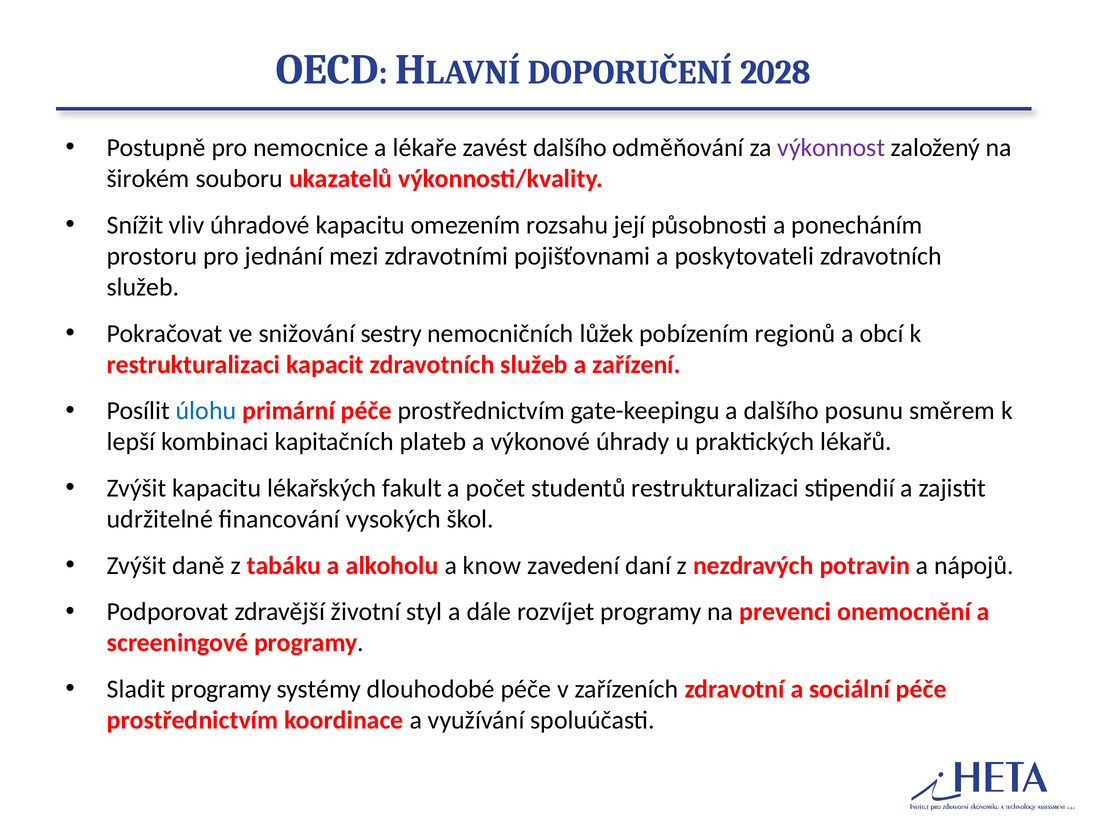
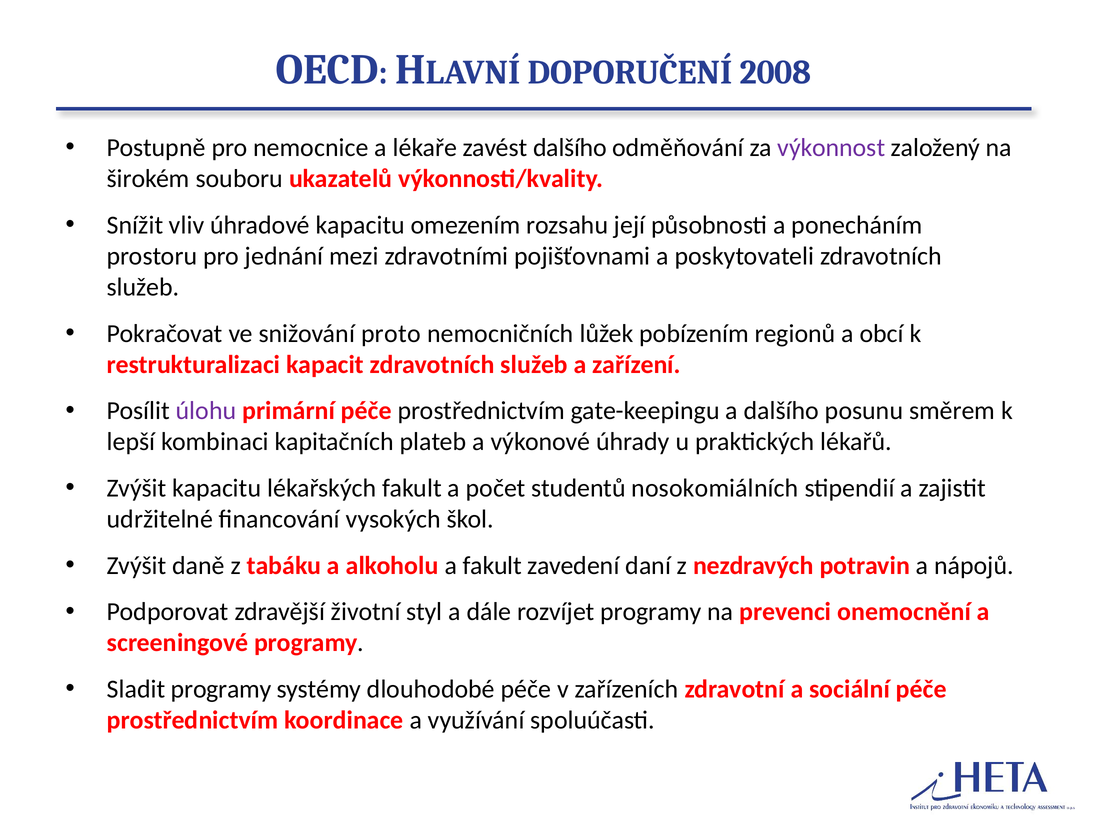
2028: 2028 -> 2008 (775, 72)
sestry: sestry -> proto (391, 333)
úlohu colour: blue -> purple (206, 411)
studentů restrukturalizaci: restrukturalizaci -> nosokomiálních (715, 488)
a know: know -> fakult (492, 566)
